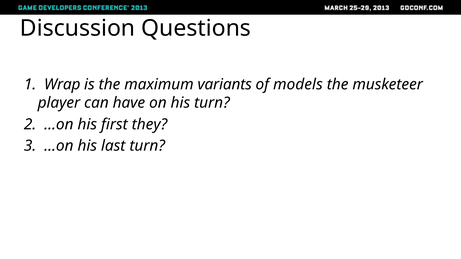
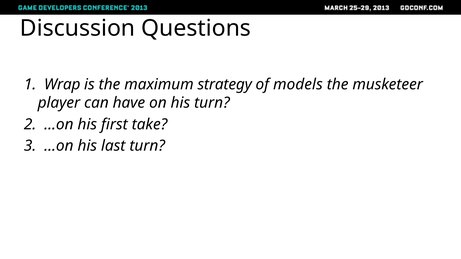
variants: variants -> strategy (225, 85)
they: they -> take (149, 125)
